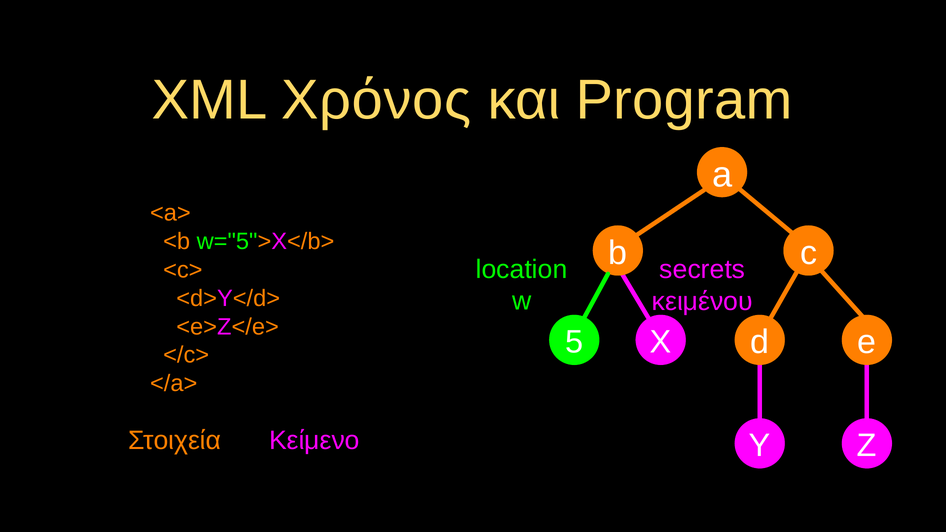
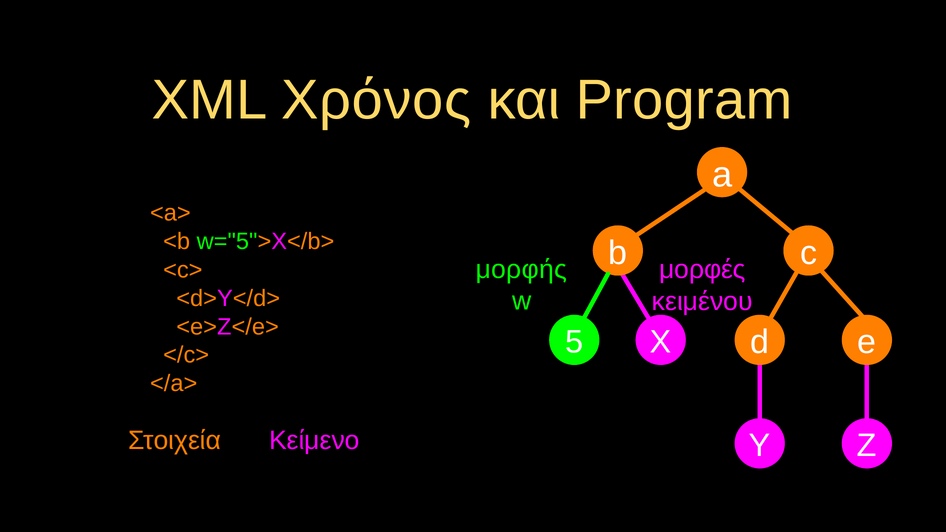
location: location -> μορφής (521, 269)
secrets: secrets -> μορφές (702, 270)
